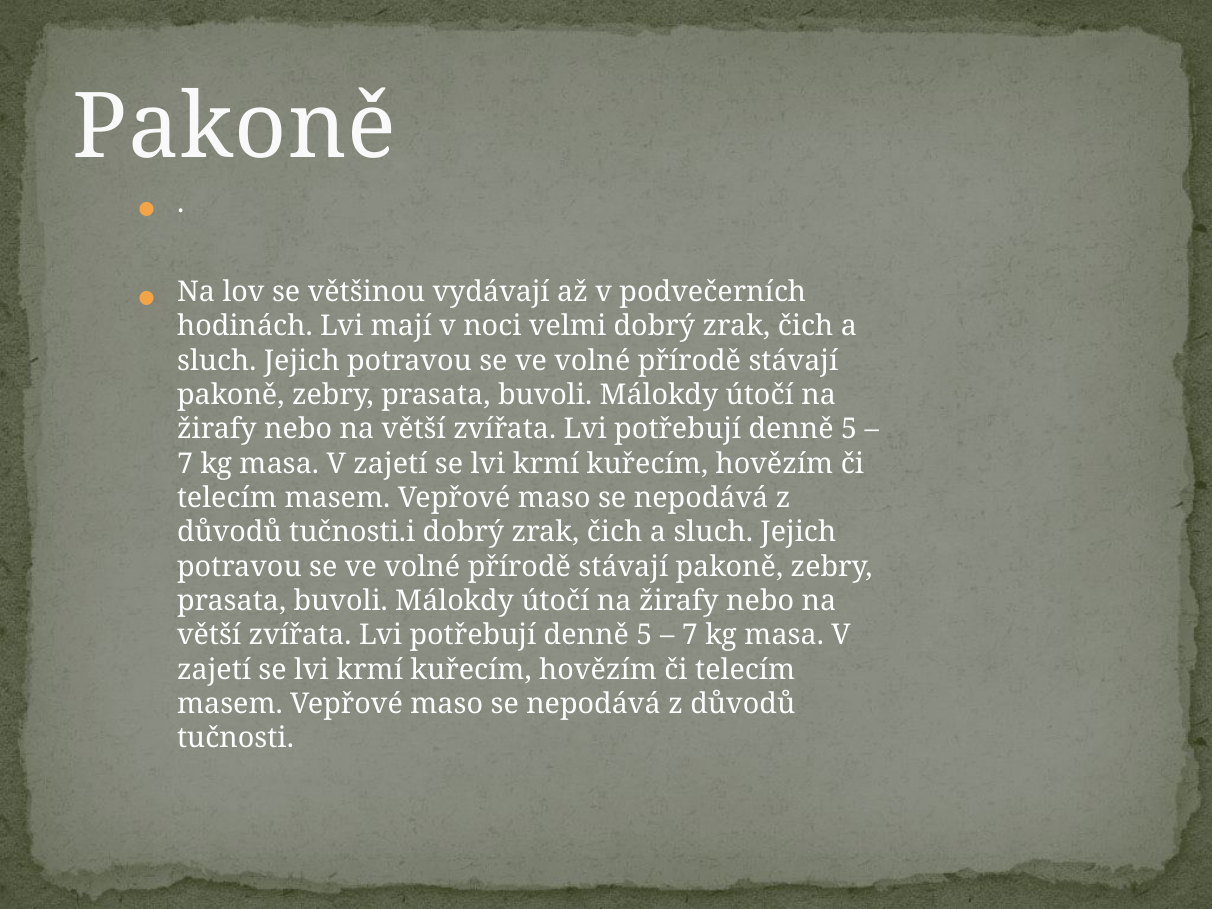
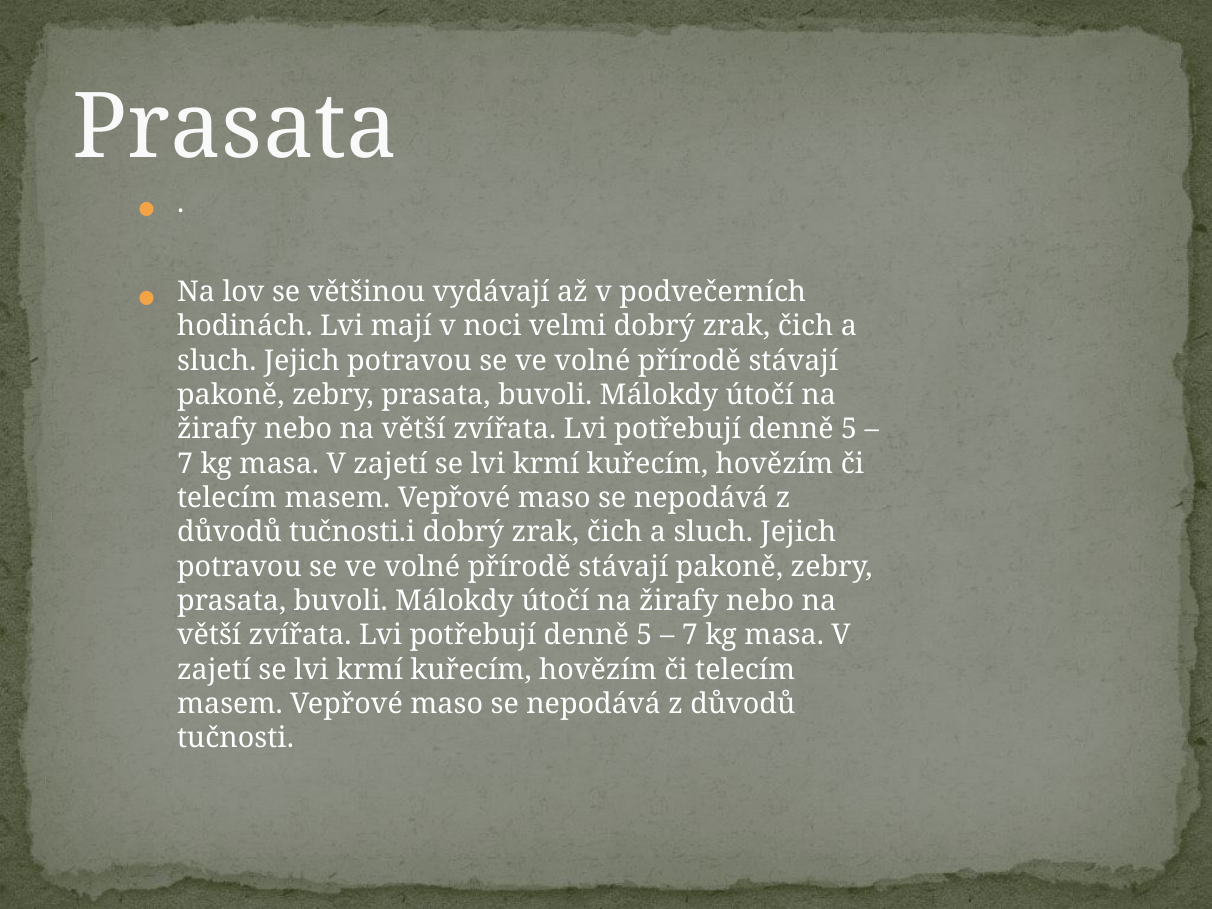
Pakoně: Pakoně -> Prasata (235, 128)
